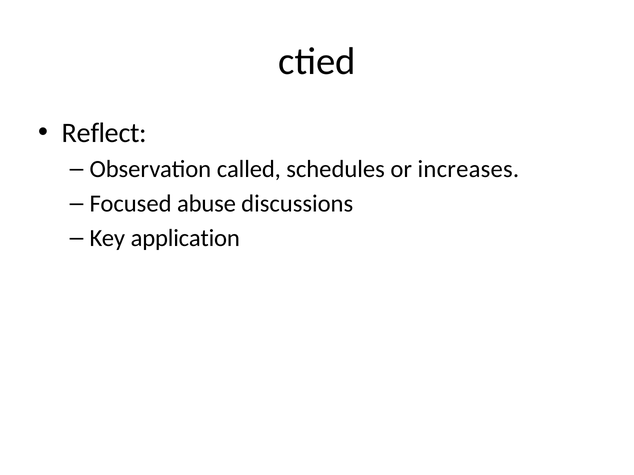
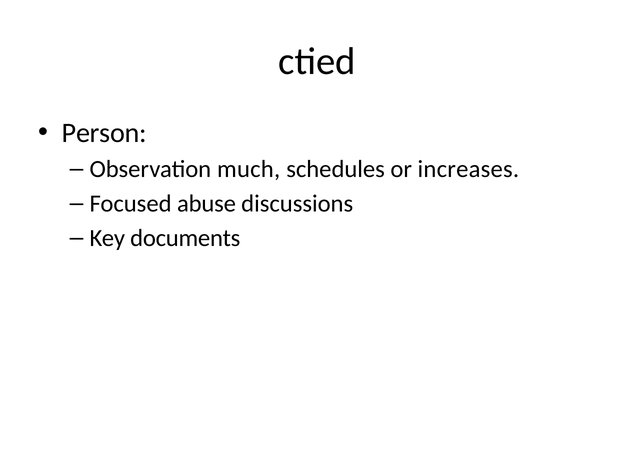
Reflect: Reflect -> Person (104, 133)
called: called -> much (249, 169)
application: application -> documents (185, 238)
